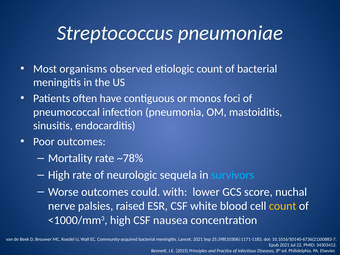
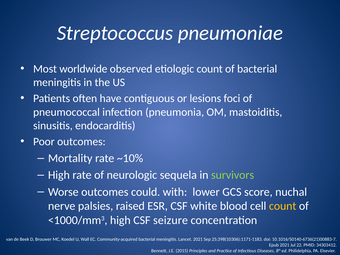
organisms: organisms -> worldwide (83, 69)
monos: monos -> lesions (205, 98)
~78%: ~78% -> ~10% (130, 158)
survivors colour: light blue -> light green (233, 175)
nausea: nausea -> seizure (171, 220)
